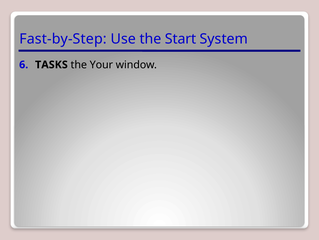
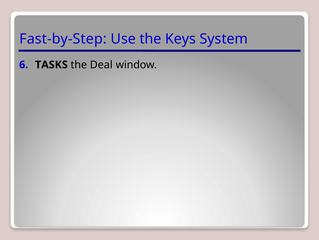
Start: Start -> Keys (181, 39)
Your: Your -> Deal (101, 65)
